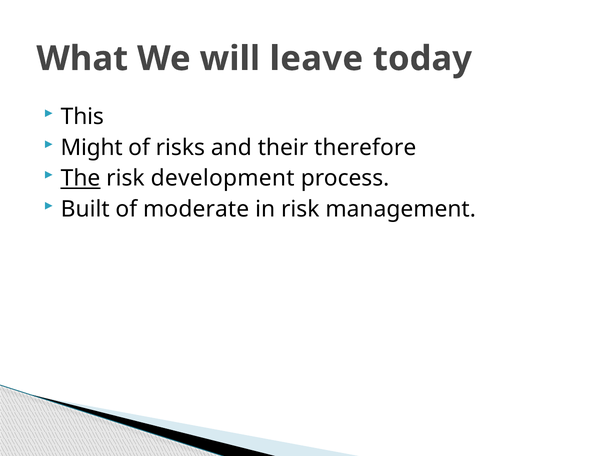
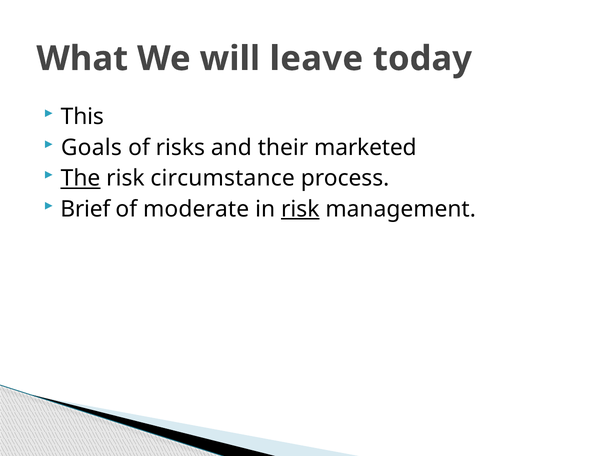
Might: Might -> Goals (91, 148)
therefore: therefore -> marketed (365, 148)
development: development -> circumstance (223, 178)
Built: Built -> Brief (85, 209)
risk underline: none -> present (300, 209)
